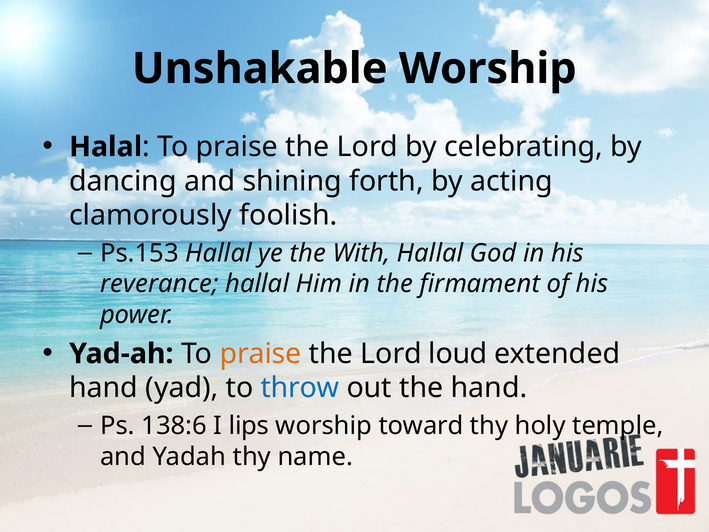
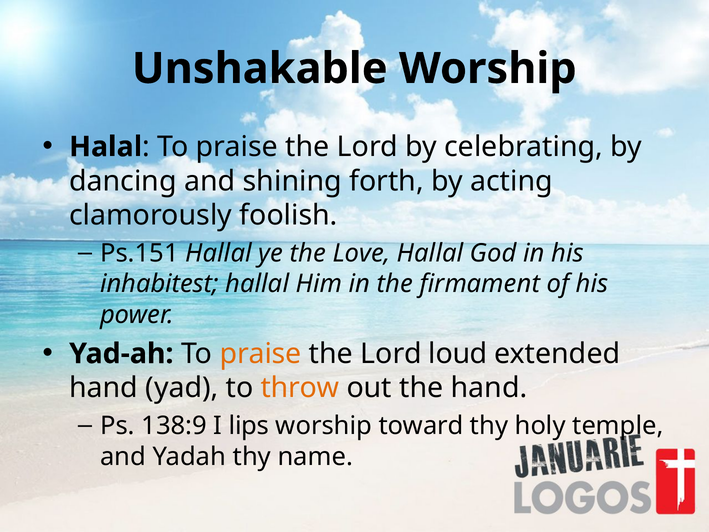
Ps.153: Ps.153 -> Ps.151 (139, 253)
With: With -> Love (361, 253)
reverance: reverance -> inhabitest (159, 284)
throw colour: blue -> orange (300, 388)
138:6: 138:6 -> 138:9 (174, 426)
